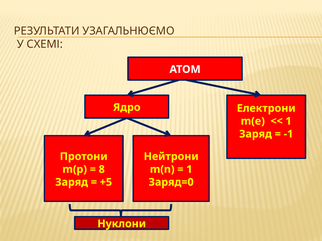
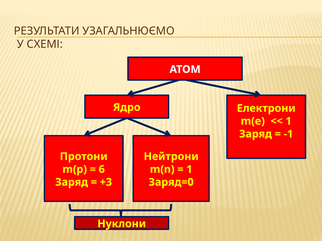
8: 8 -> 6 (102, 170)
+5: +5 -> +3 (106, 183)
